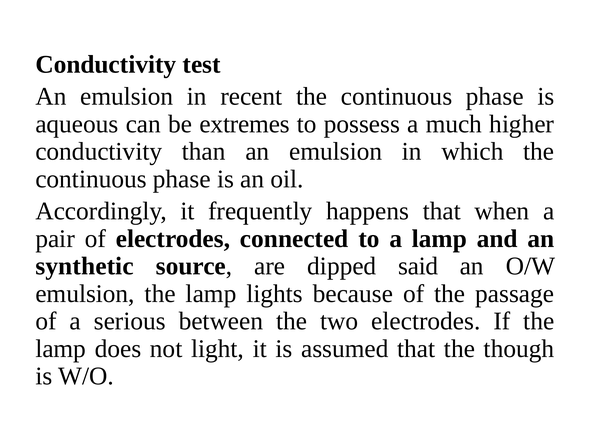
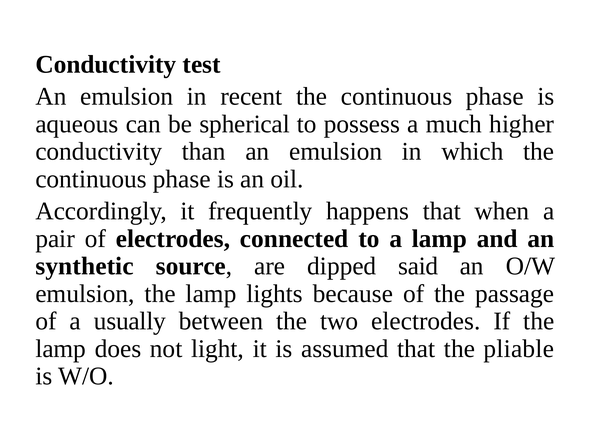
extremes: extremes -> spherical (245, 124)
serious: serious -> usually (130, 321)
though: though -> pliable (519, 348)
